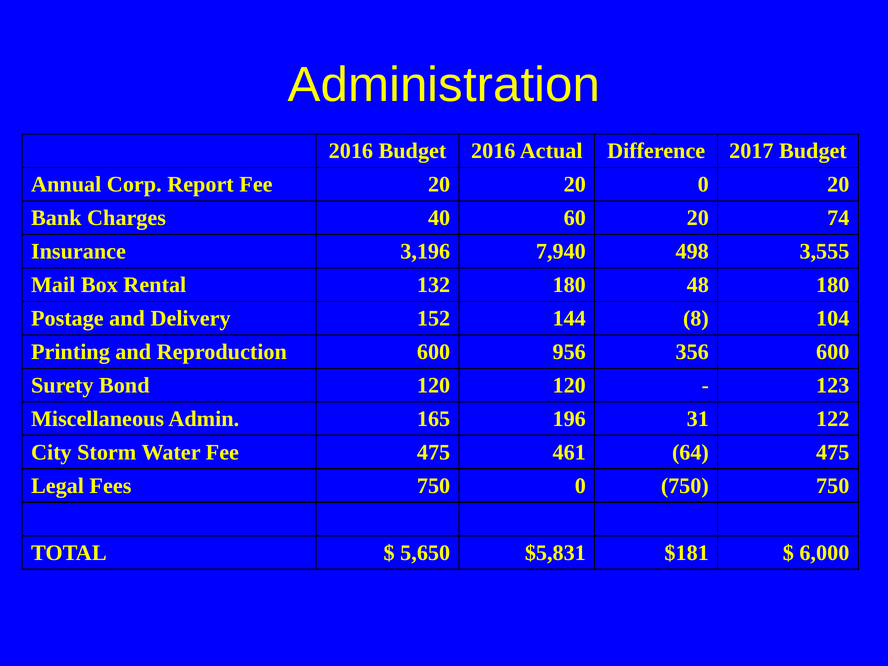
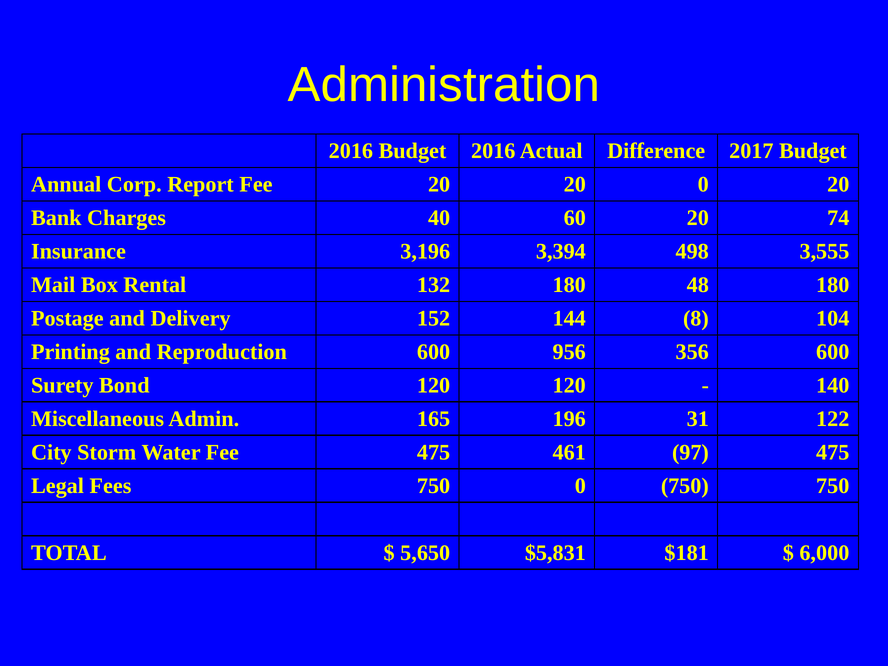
7,940: 7,940 -> 3,394 (561, 251)
123: 123 -> 140 (833, 385)
64: 64 -> 97 (690, 452)
